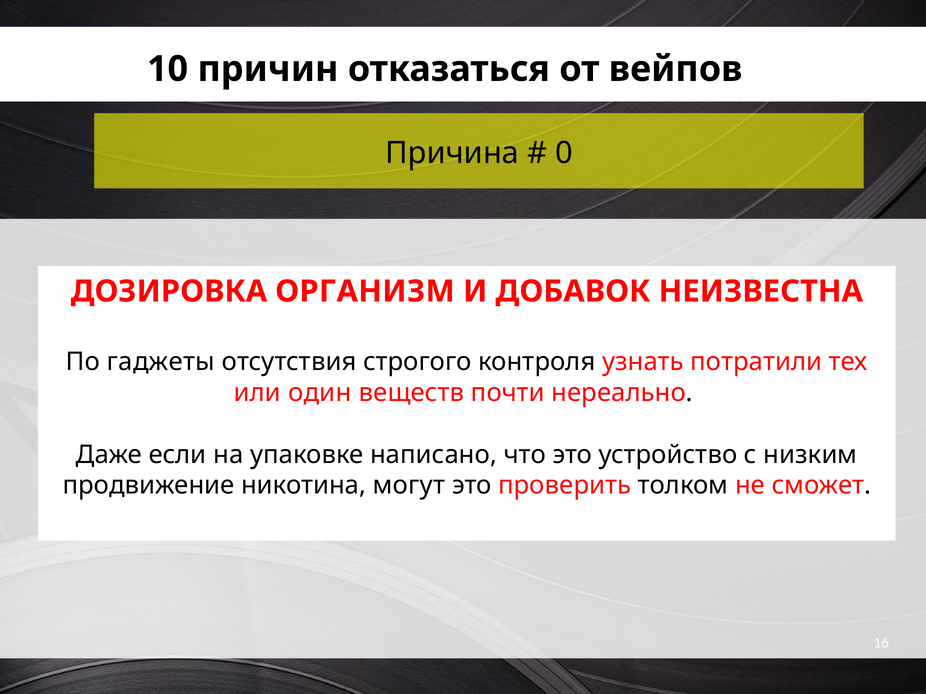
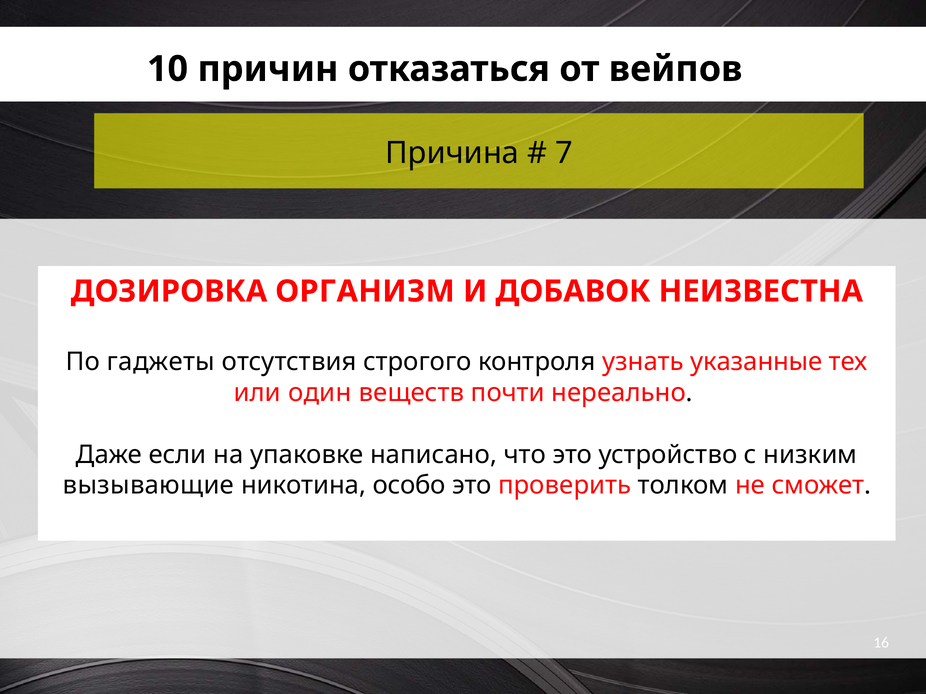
0: 0 -> 7 (564, 153)
потратили: потратили -> указанные (756, 362)
продвижение: продвижение -> вызывающие (148, 486)
могут: могут -> особо (409, 486)
